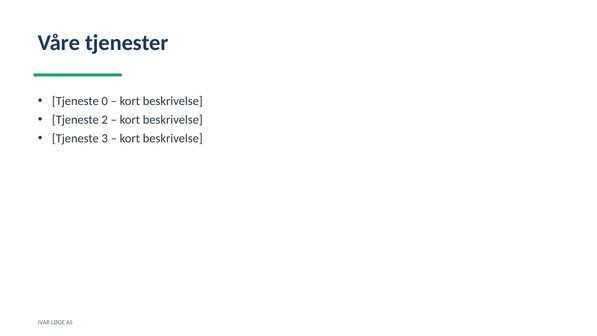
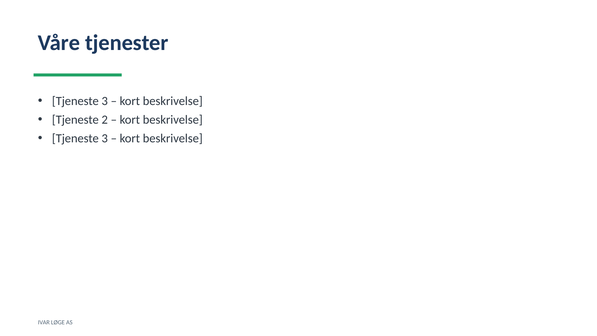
0: 0 -> 3 (105, 101)
